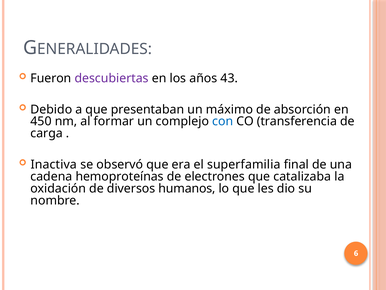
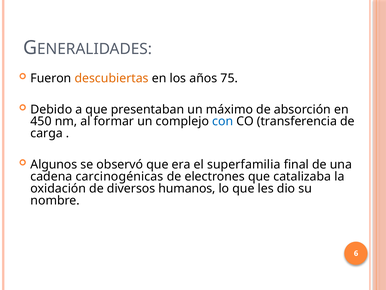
descubiertas colour: purple -> orange (112, 78)
43: 43 -> 75 (229, 78)
Inactiva: Inactiva -> Algunos (54, 164)
hemoproteínas: hemoproteínas -> carcinogénicas (119, 176)
